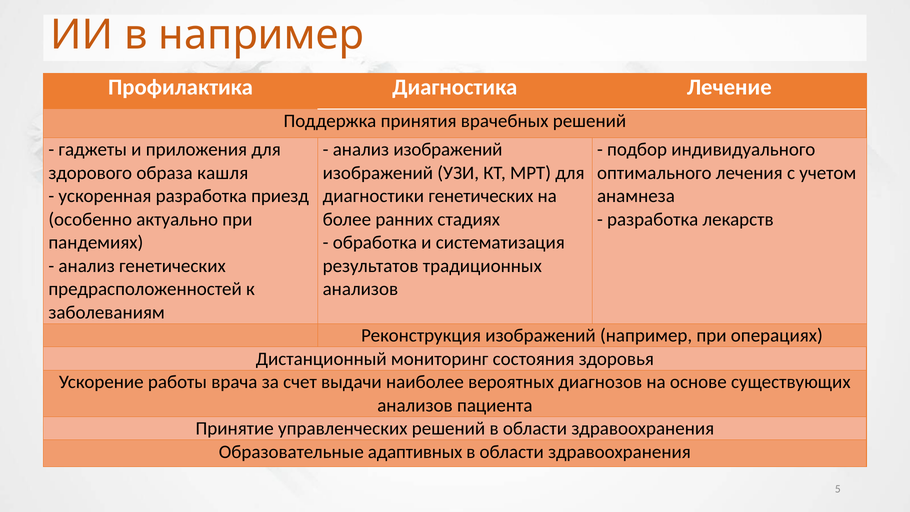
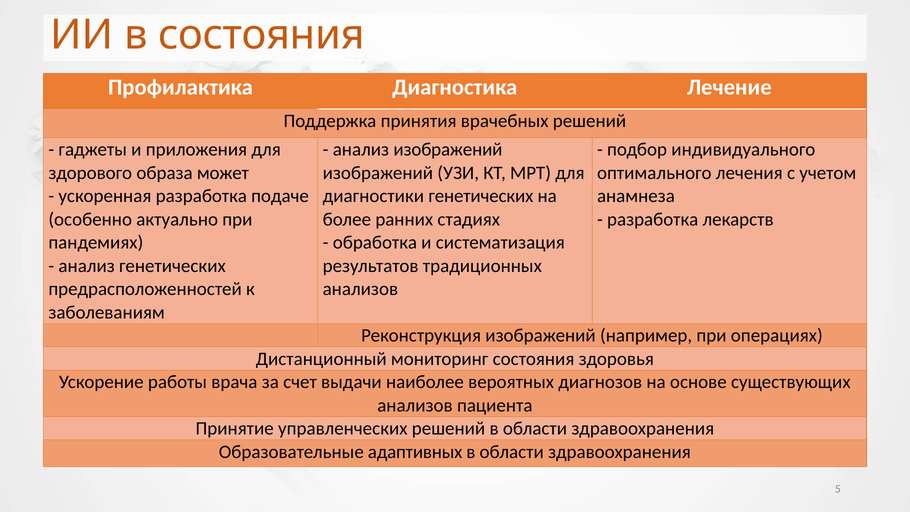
в например: например -> состояния (262, 35)
кашля: кашля -> может (223, 173)
приезд: приезд -> подаче (280, 196)
